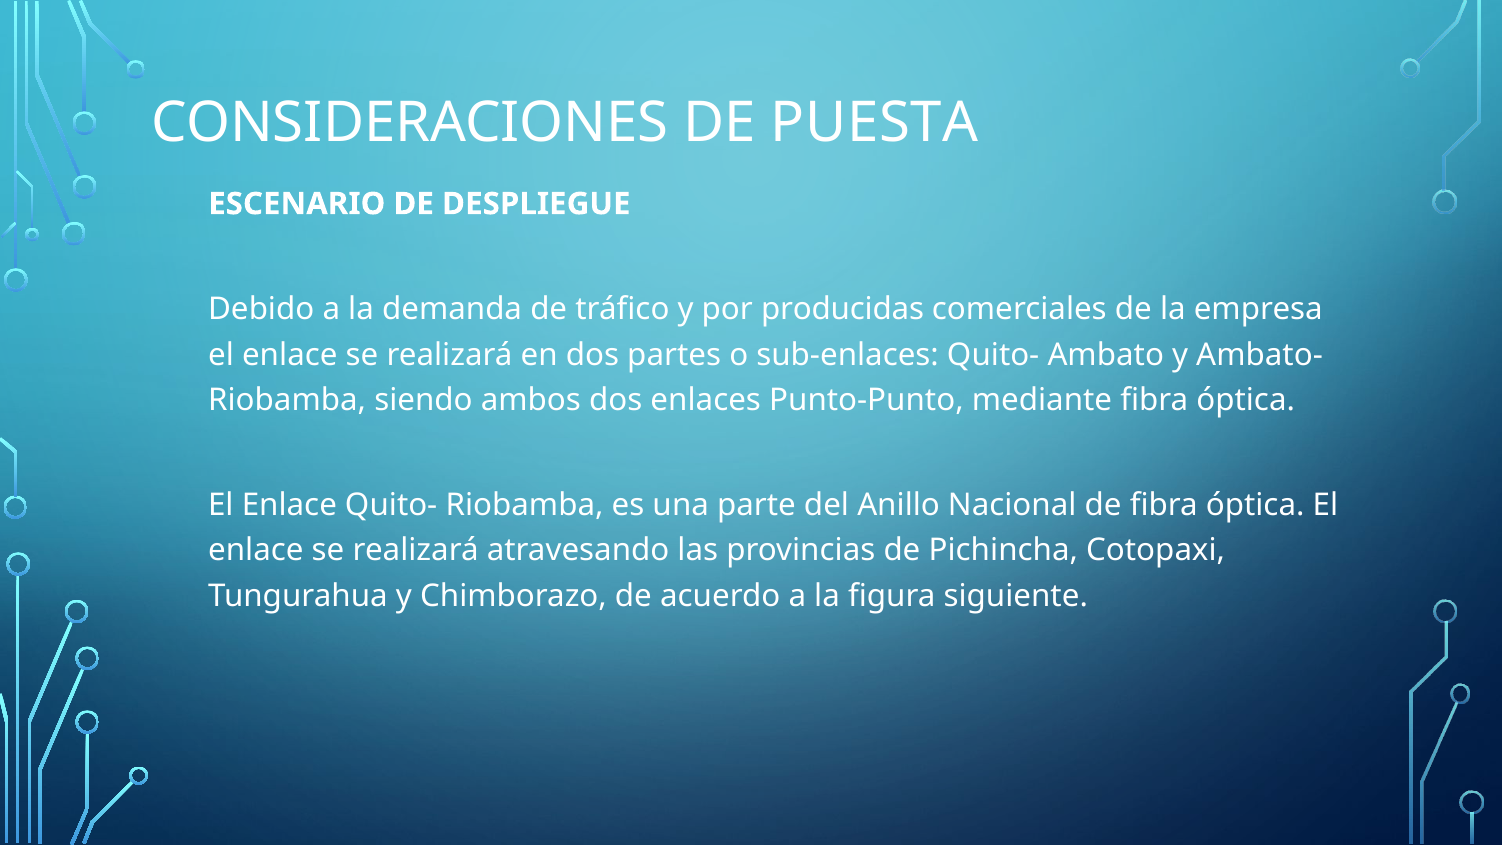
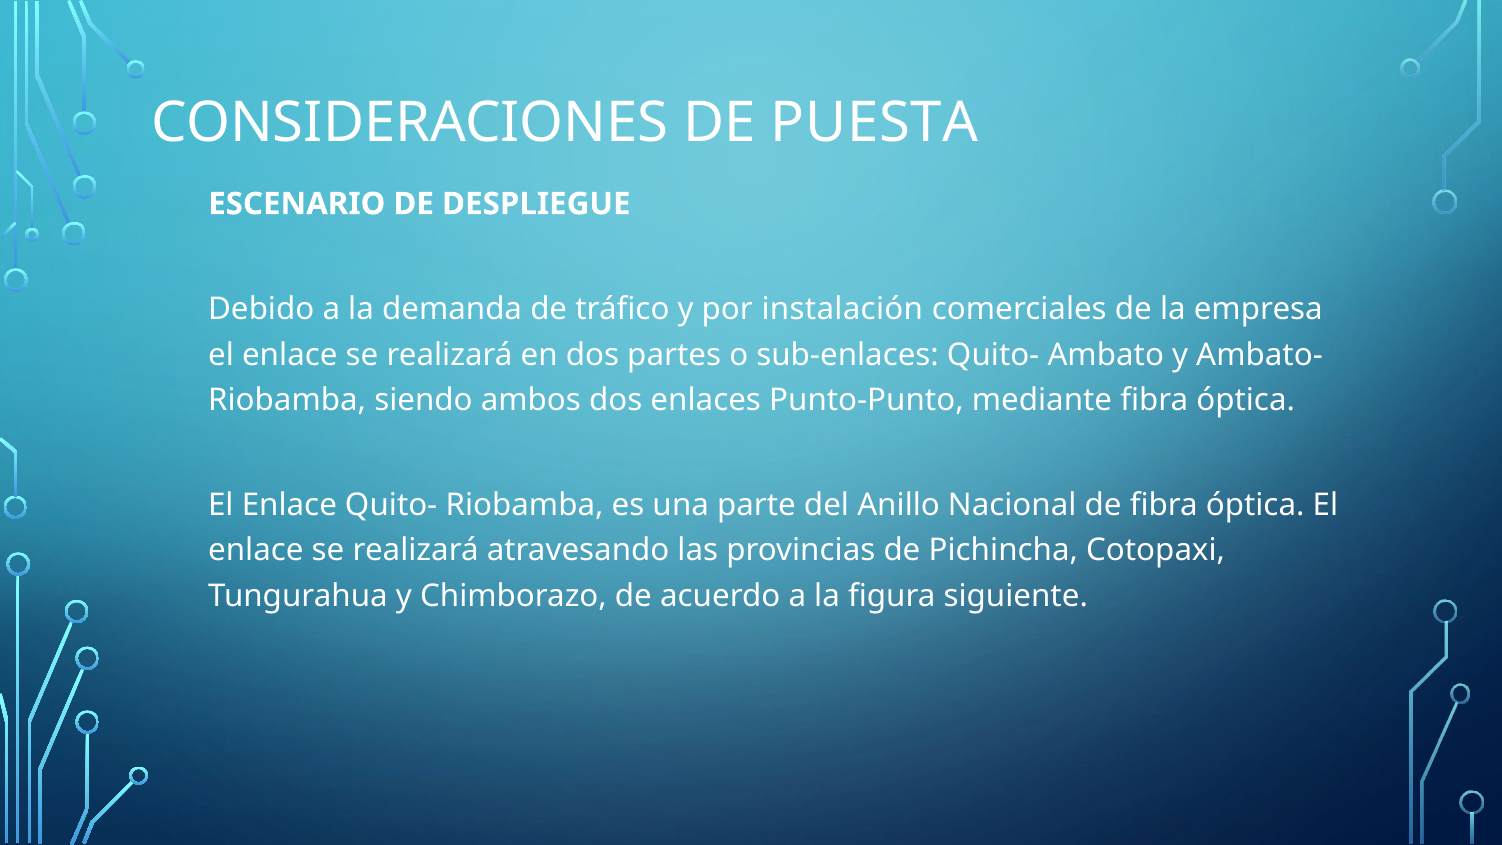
producidas: producidas -> instalación (842, 310)
